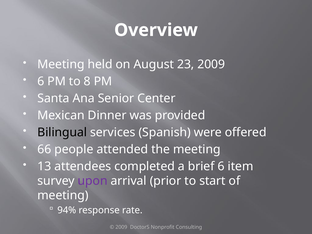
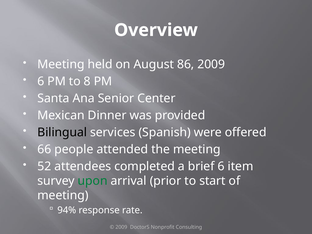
23: 23 -> 86 (186, 64)
13: 13 -> 52 (44, 166)
upon colour: purple -> green (93, 181)
